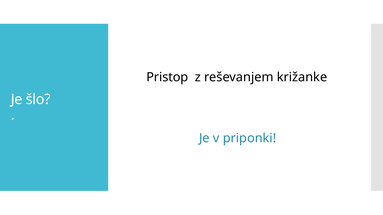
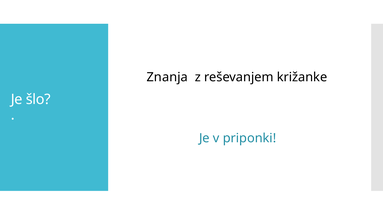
Pristop: Pristop -> Znanja (167, 77)
